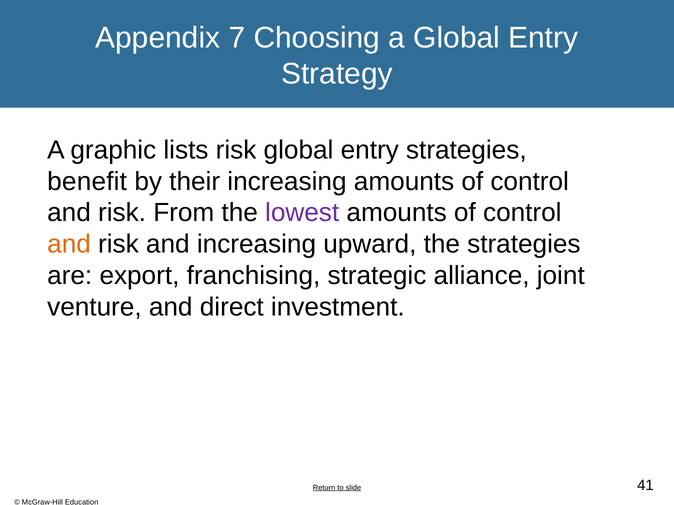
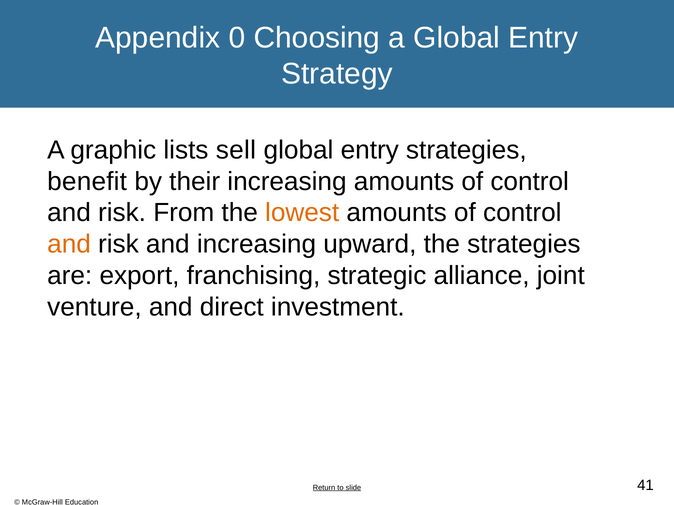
7: 7 -> 0 (237, 38)
lists risk: risk -> sell (236, 150)
lowest colour: purple -> orange (302, 213)
